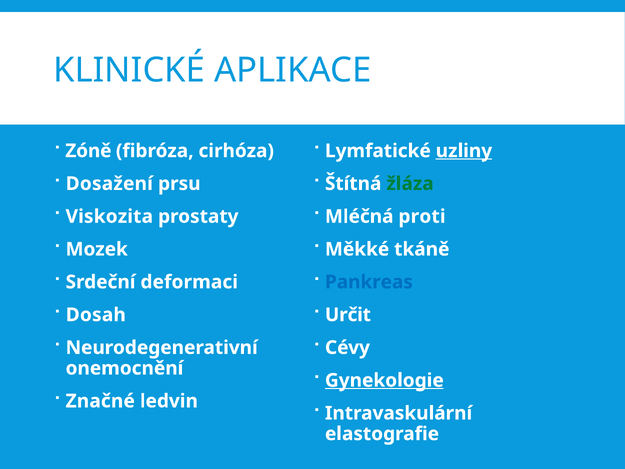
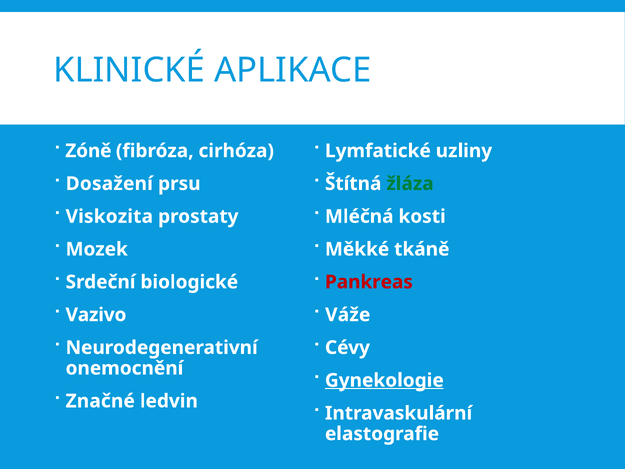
uzliny underline: present -> none (464, 151)
proti: proti -> kosti (422, 216)
deformaci: deformaci -> biologické (189, 282)
Pankreas colour: blue -> red (369, 282)
Dosah: Dosah -> Vazivo (96, 315)
Určit: Určit -> Váže (348, 315)
